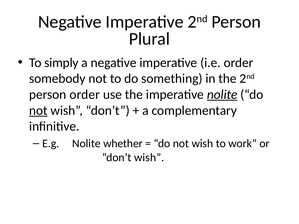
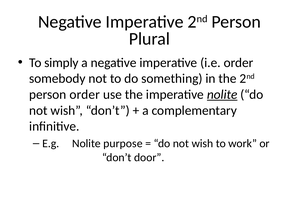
not underline: present -> none (38, 111)
whether: whether -> purpose (123, 144)
don’t wish: wish -> door (149, 158)
